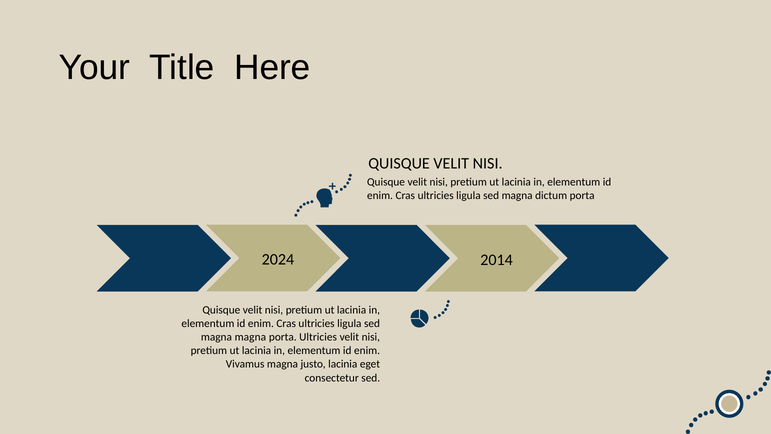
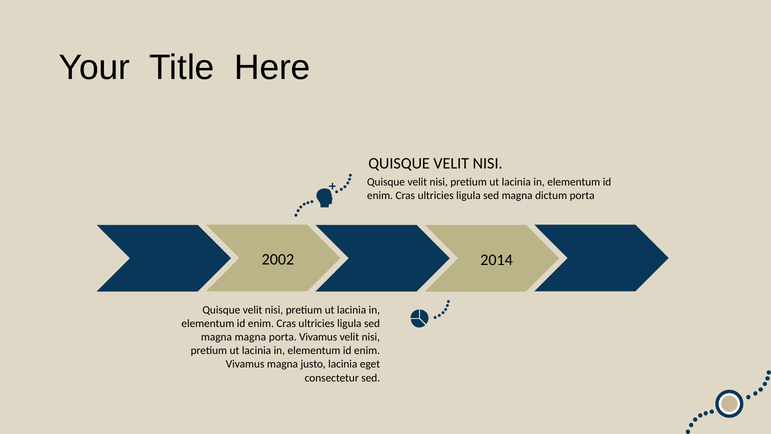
2024: 2024 -> 2002 (278, 259)
porta Ultricies: Ultricies -> Vivamus (318, 337)
